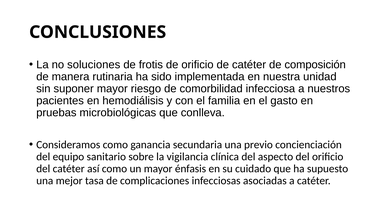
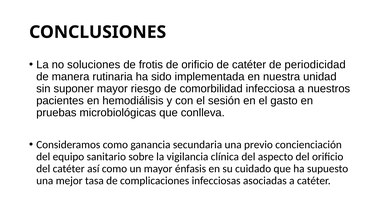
composición: composición -> periodicidad (315, 65)
familia: familia -> sesión (224, 101)
